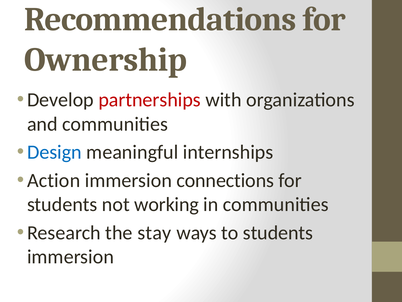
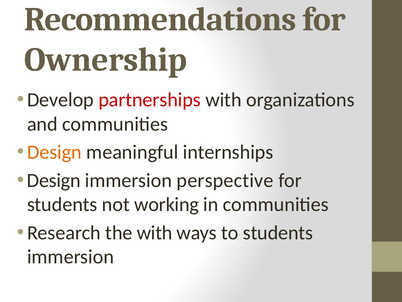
Design colour: blue -> orange (54, 152)
Action: Action -> Design (54, 180)
connections: connections -> perspective (225, 180)
the stay: stay -> with (155, 232)
